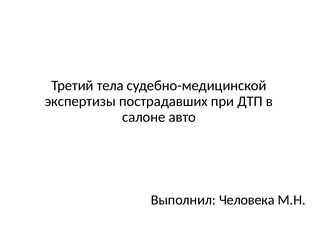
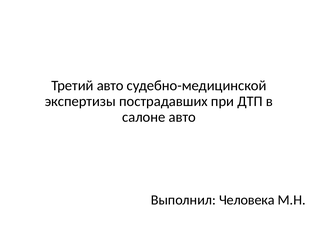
Третий тела: тела -> авто (110, 86)
